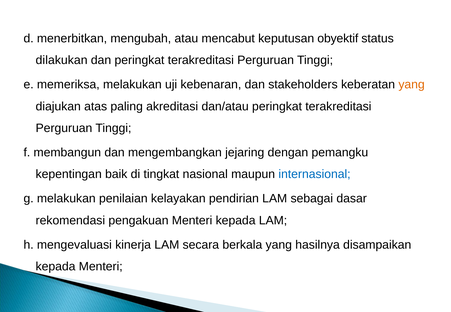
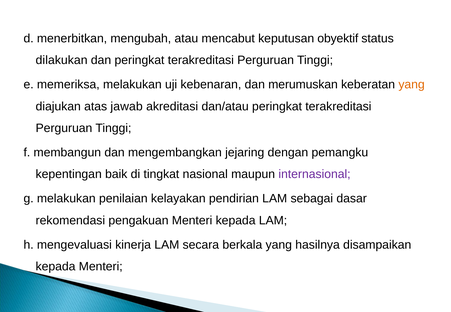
stakeholders: stakeholders -> merumuskan (303, 85)
paling: paling -> jawab (127, 106)
internasional colour: blue -> purple (315, 174)
